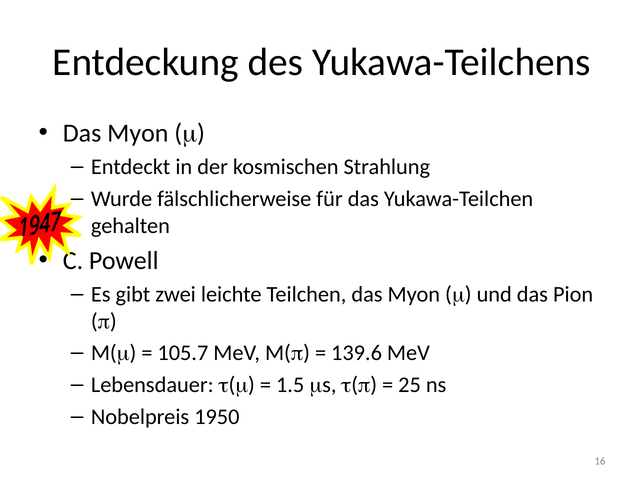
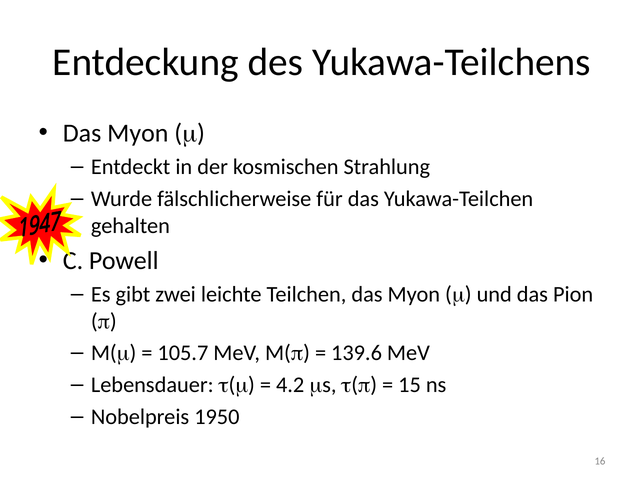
1.5: 1.5 -> 4.2 (290, 385)
25: 25 -> 15 (410, 385)
